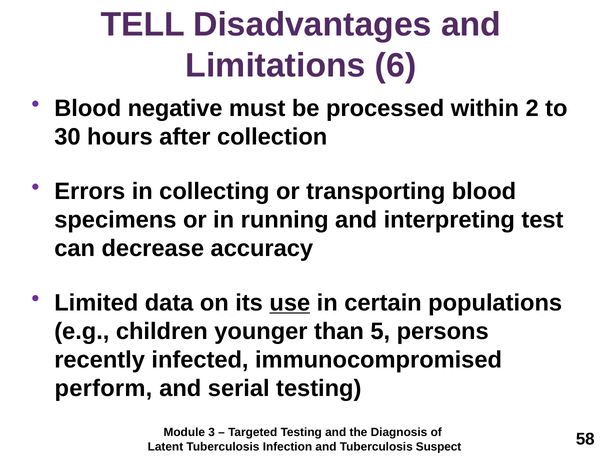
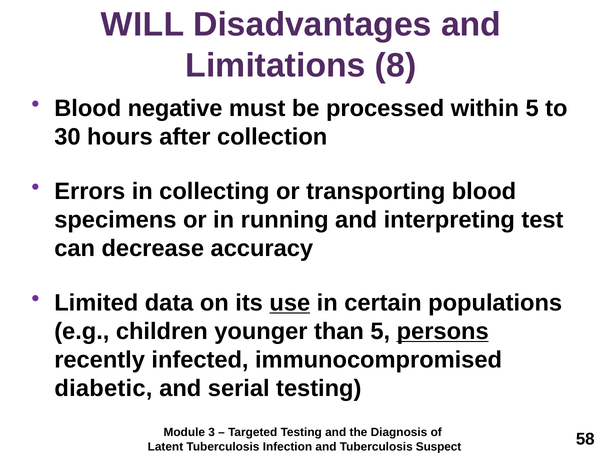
TELL: TELL -> WILL (143, 25)
6: 6 -> 8 (396, 65)
within 2: 2 -> 5 (532, 108)
persons underline: none -> present (443, 331)
perform: perform -> diabetic (103, 388)
